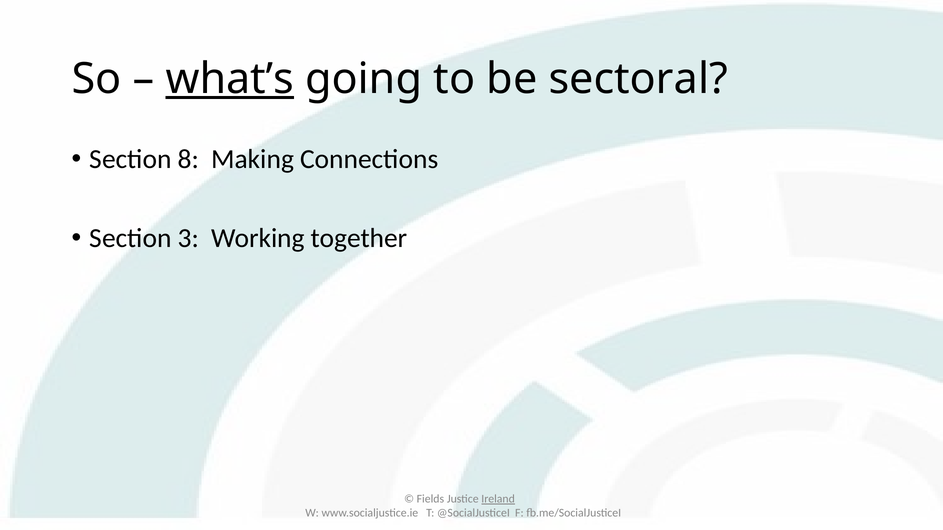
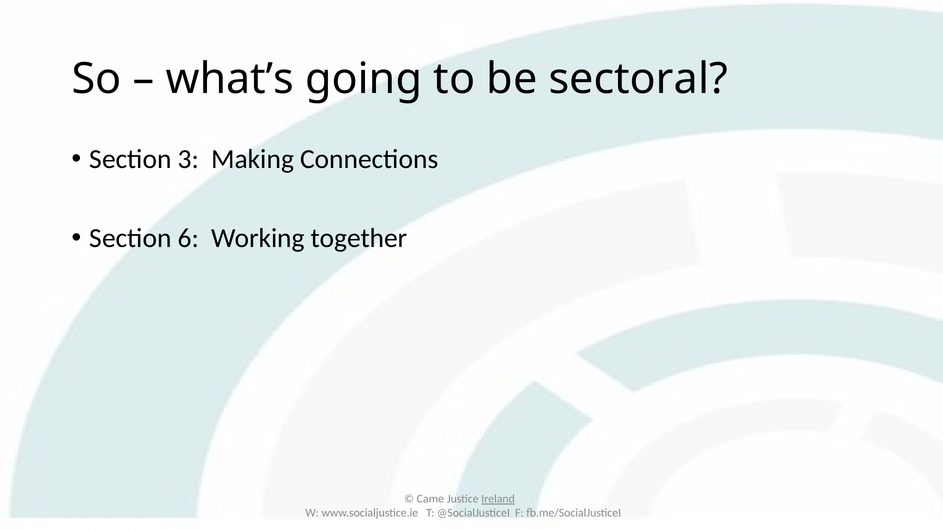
what’s underline: present -> none (230, 79)
8: 8 -> 3 (188, 159)
3: 3 -> 6 (188, 238)
Fields: Fields -> Came (430, 499)
